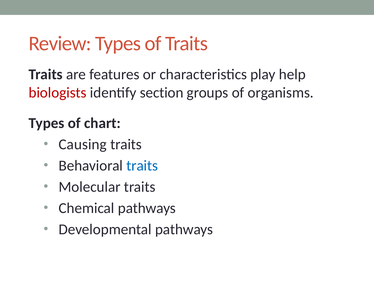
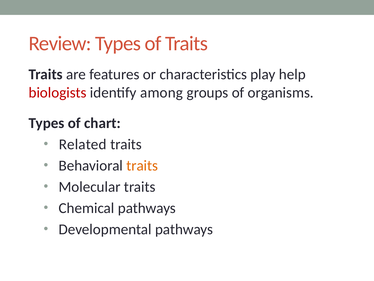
section: section -> among (162, 92)
Causing: Causing -> Related (83, 144)
traits colour: blue -> orange (142, 165)
